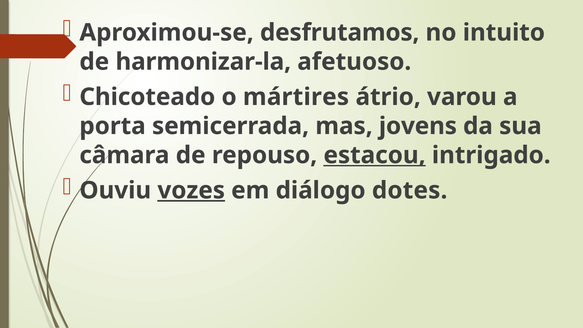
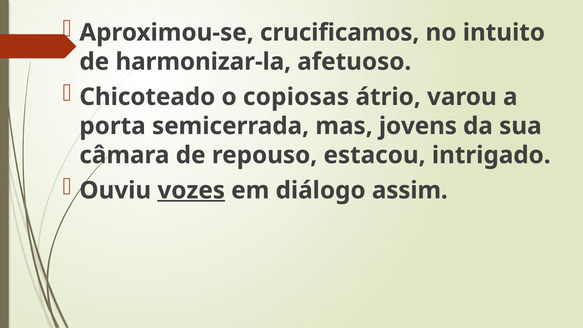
desfrutamos: desfrutamos -> crucificamos (340, 33)
mártires: mártires -> copiosas (296, 97)
estacou underline: present -> none (375, 155)
dotes: dotes -> assim (410, 190)
